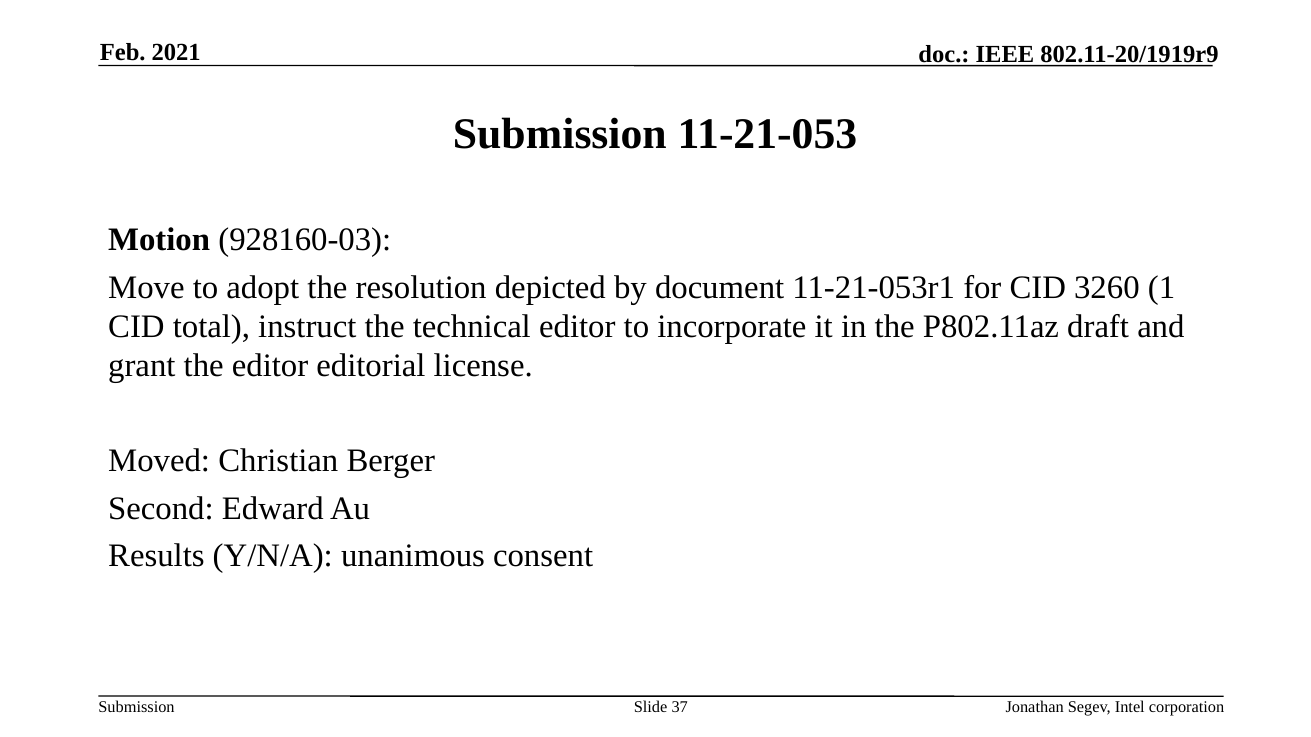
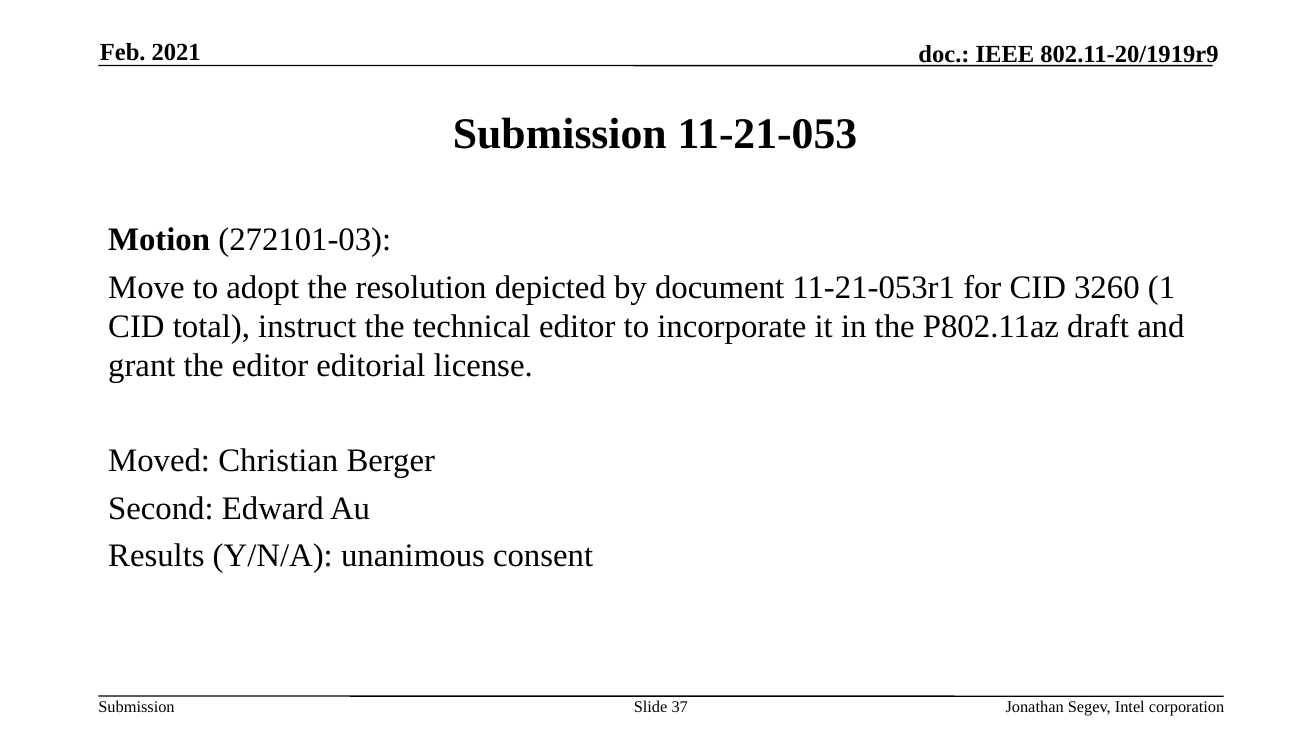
928160-03: 928160-03 -> 272101-03 (305, 240)
